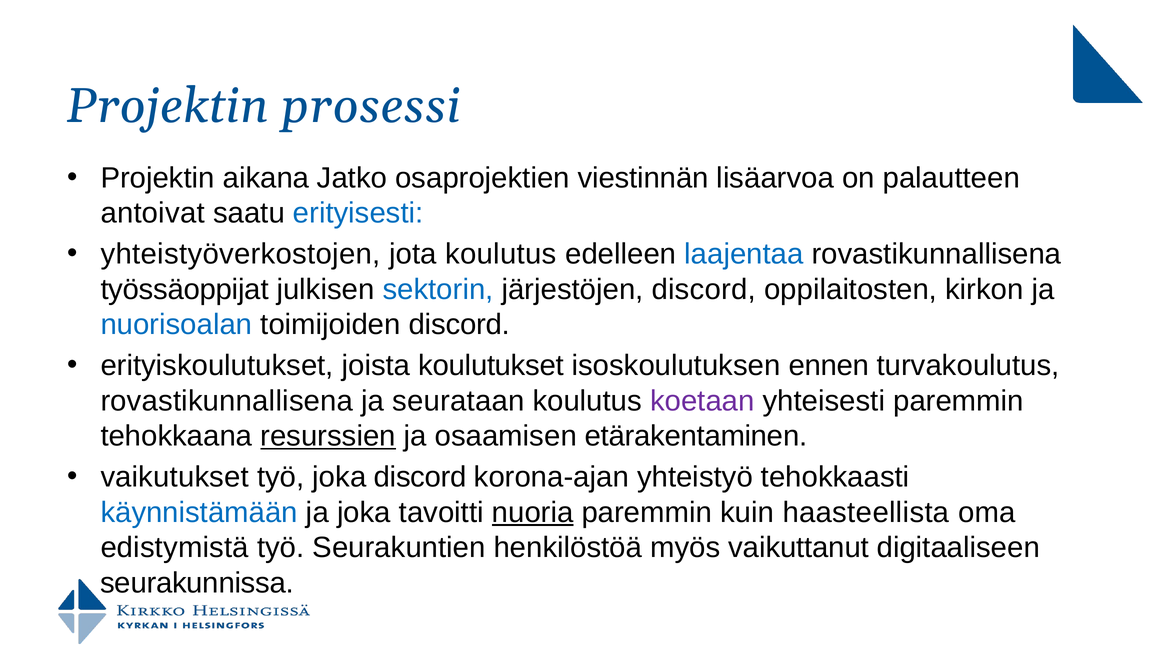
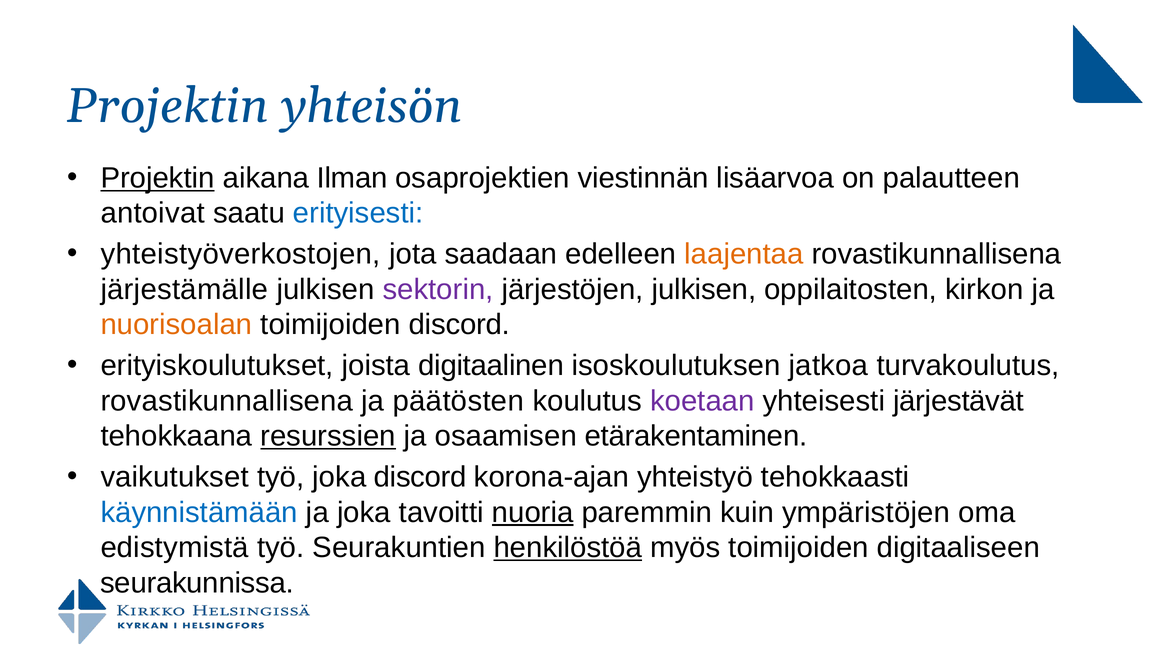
prosessi: prosessi -> yhteisön (372, 106)
Projektin underline: none -> present (158, 178)
Jatko: Jatko -> Ilman (352, 178)
jota koulutus: koulutus -> saadaan (501, 254)
laajentaa colour: blue -> orange (744, 254)
työssäoppijat: työssäoppijat -> järjestämälle (184, 290)
sektorin colour: blue -> purple (438, 290)
järjestöjen discord: discord -> julkisen (704, 290)
nuorisoalan colour: blue -> orange (176, 325)
koulutukset: koulutukset -> digitaalinen (491, 366)
ennen: ennen -> jatkoa (828, 366)
seurataan: seurataan -> päätösten (458, 401)
yhteisesti paremmin: paremmin -> järjestävät (959, 401)
haasteellista: haasteellista -> ympäristöjen (866, 513)
henkilöstöä underline: none -> present (568, 548)
myös vaikuttanut: vaikuttanut -> toimijoiden (799, 548)
